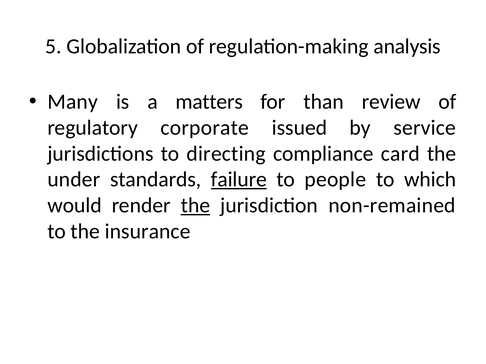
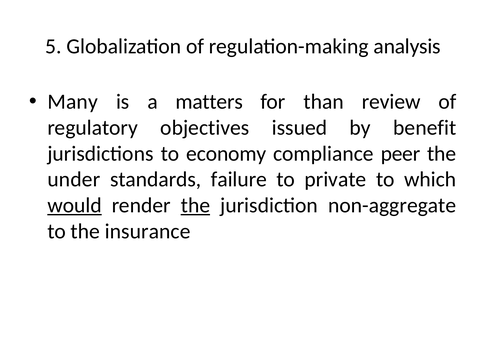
corporate: corporate -> objectives (205, 128)
service: service -> benefit (425, 128)
directing: directing -> economy (226, 154)
card: card -> peer (401, 154)
failure underline: present -> none (239, 180)
people: people -> private (335, 180)
would underline: none -> present (75, 206)
non-remained: non-remained -> non-aggregate (392, 206)
